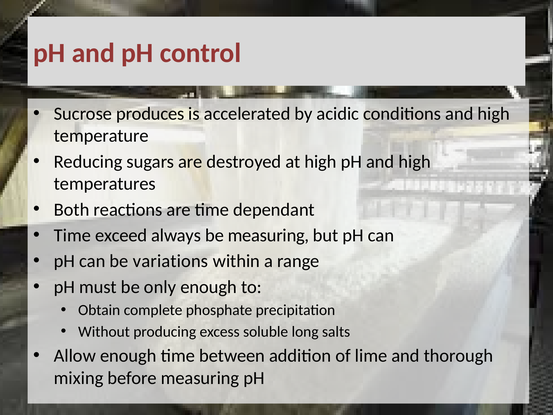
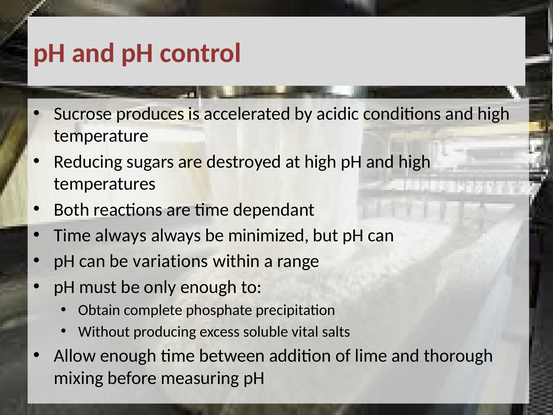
Time exceed: exceed -> always (121, 235)
be measuring: measuring -> minimized (268, 235)
long: long -> vital (305, 331)
